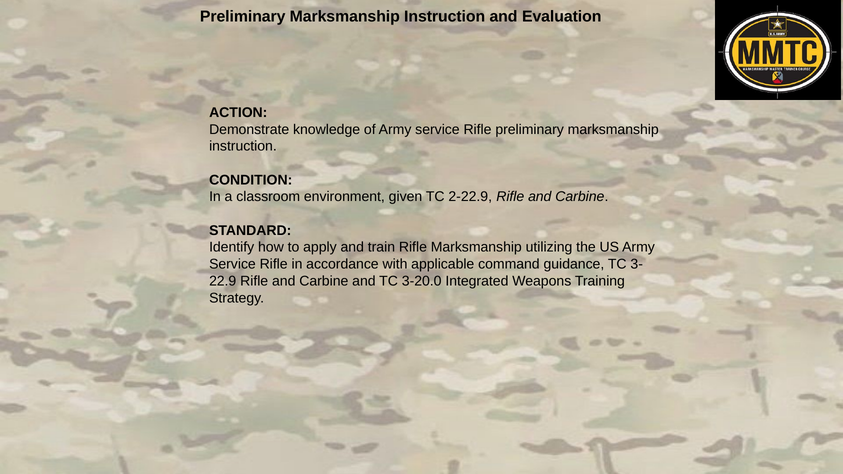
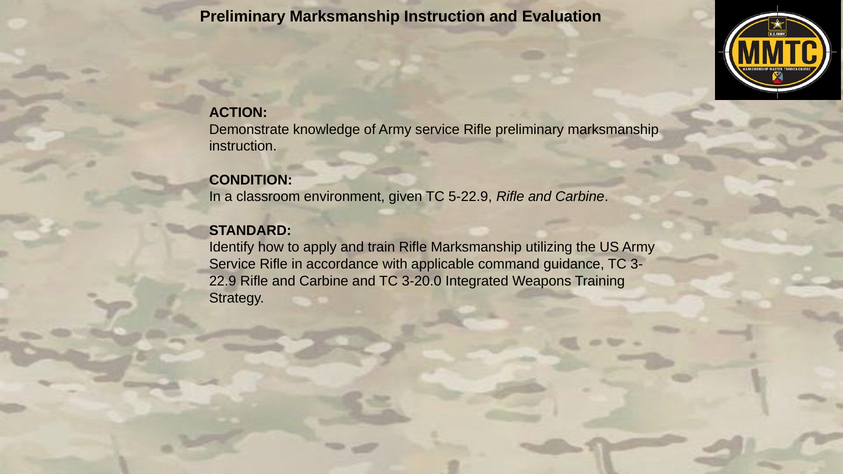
2-22.9: 2-22.9 -> 5-22.9 (470, 197)
